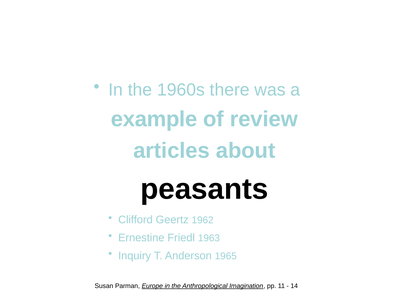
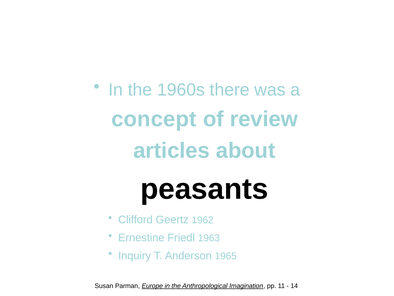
example: example -> concept (154, 119)
